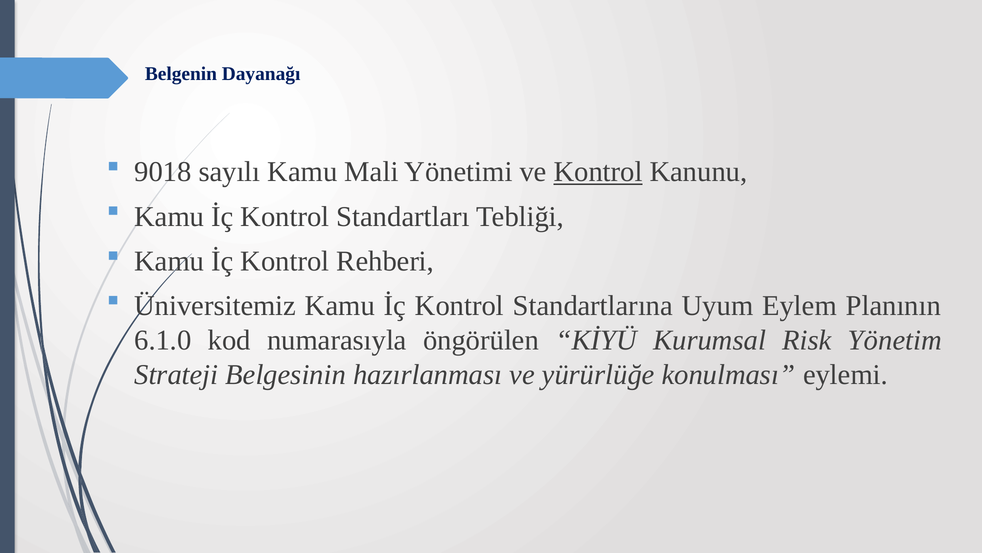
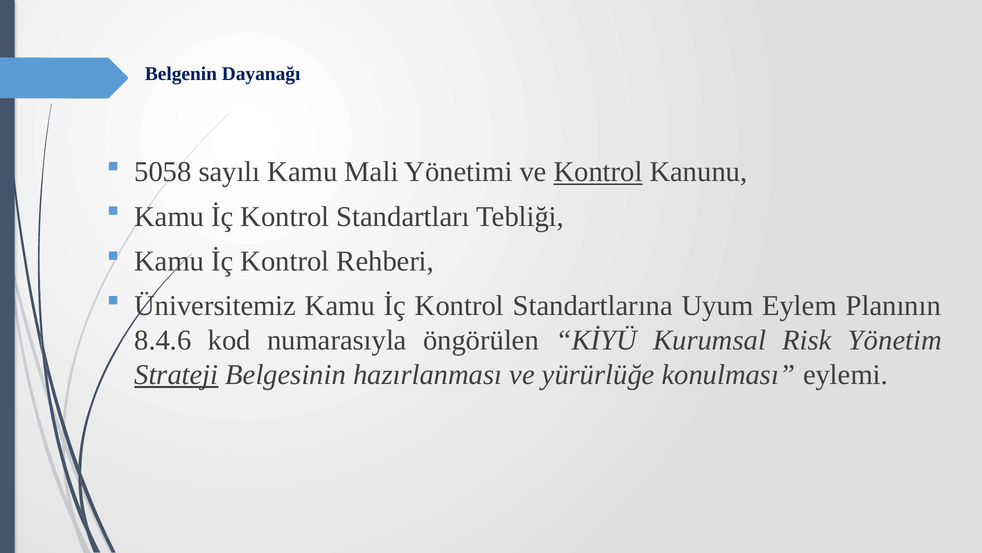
9018: 9018 -> 5058 (163, 172)
6.1.0: 6.1.0 -> 8.4.6 (163, 340)
Strateji underline: none -> present (176, 374)
